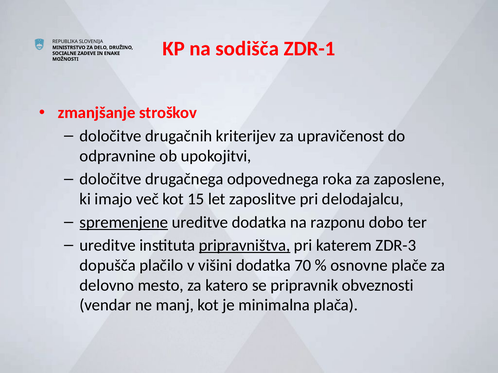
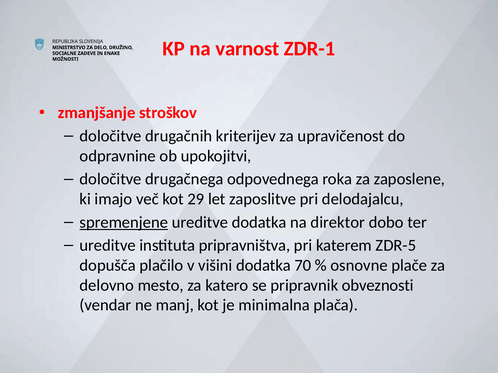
sodišča: sodišča -> varnost (247, 49)
15: 15 -> 29 (196, 199)
razponu: razponu -> direktor (338, 223)
pripravništva underline: present -> none (245, 246)
ZDR-3: ZDR-3 -> ZDR-5 (396, 246)
